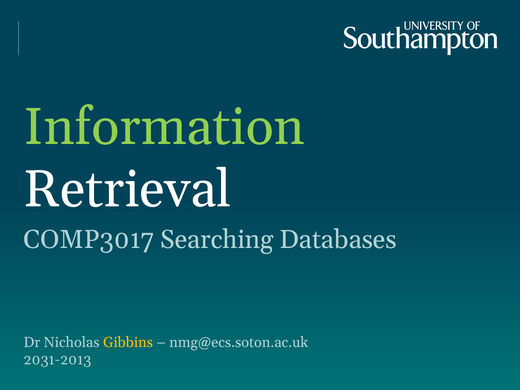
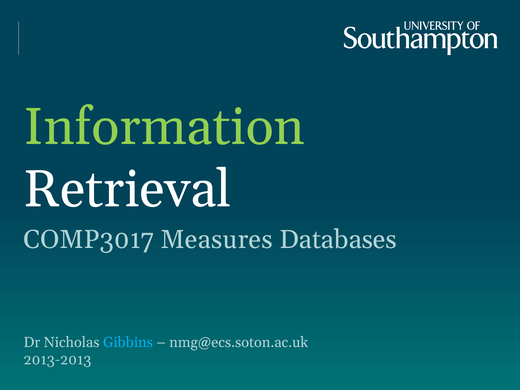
Searching: Searching -> Measures (217, 240)
Gibbins colour: yellow -> light blue (128, 343)
2031-2013: 2031-2013 -> 2013-2013 (57, 360)
